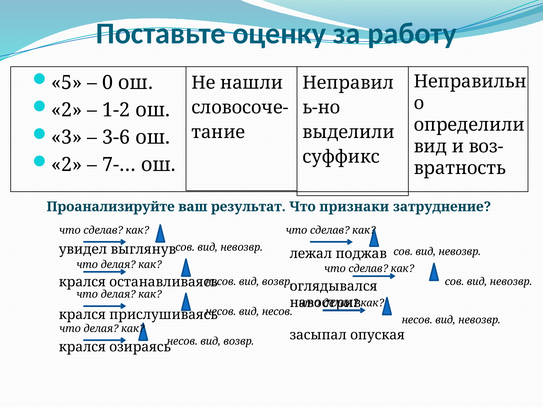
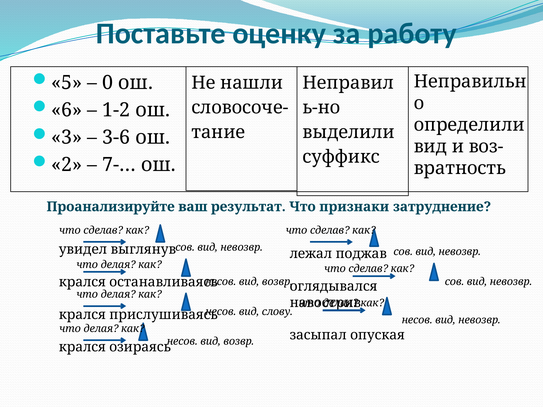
2: 2 -> 6 (67, 110)
вид несов: несов -> слову (277, 312)
